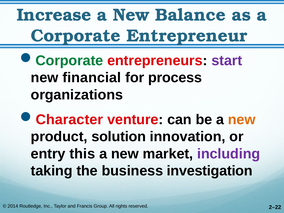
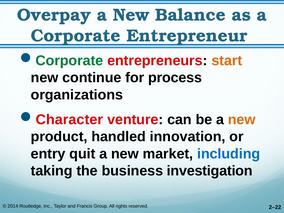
Increase: Increase -> Overpay (54, 15)
start colour: purple -> orange (227, 61)
financial: financial -> continue (92, 78)
solution: solution -> handled (119, 137)
this: this -> quit (82, 154)
including colour: purple -> blue (229, 154)
